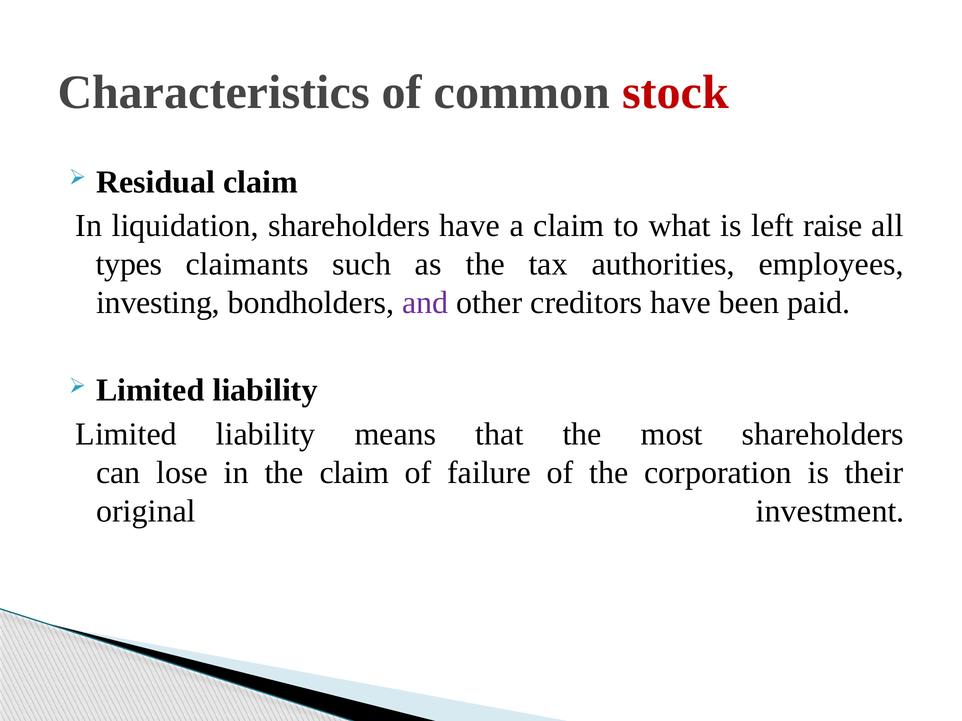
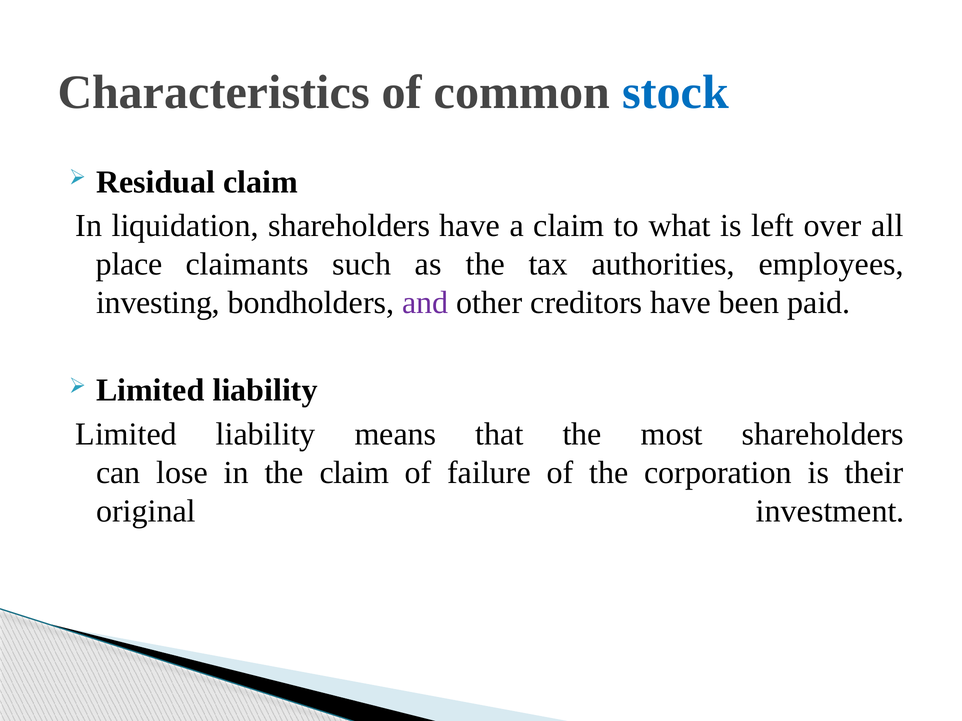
stock colour: red -> blue (676, 92)
raise: raise -> over (832, 226)
types: types -> place (129, 264)
